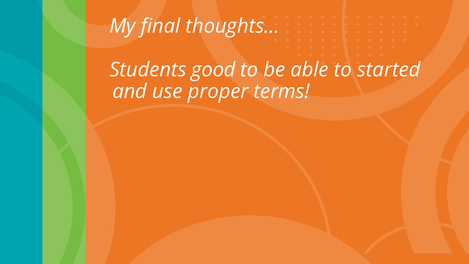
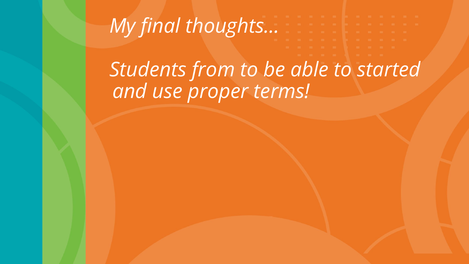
good: good -> from (213, 70)
